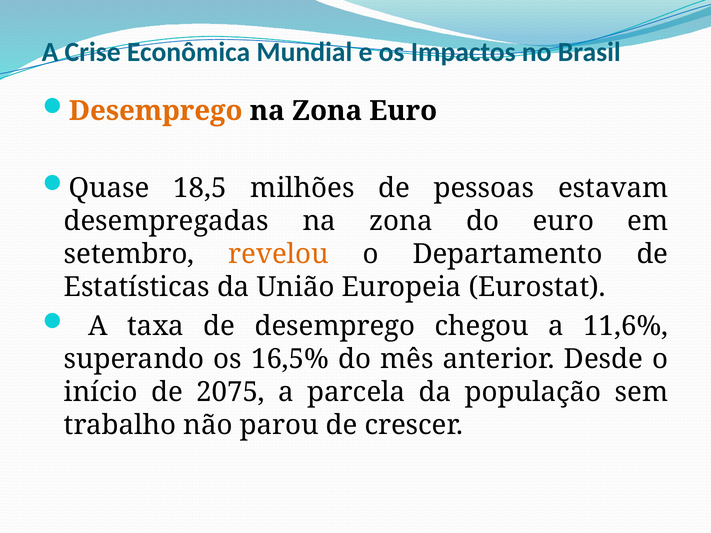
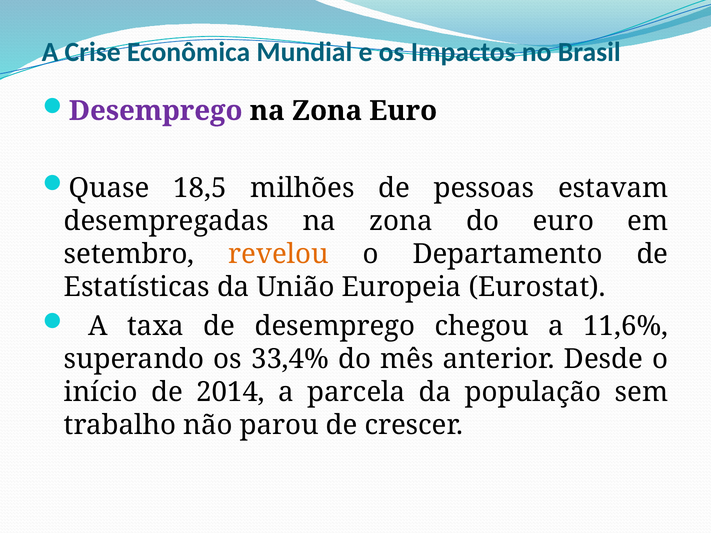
Desemprego colour: orange -> purple (156, 111)
16,5%: 16,5% -> 33,4% (290, 359)
2075: 2075 -> 2014 (231, 392)
